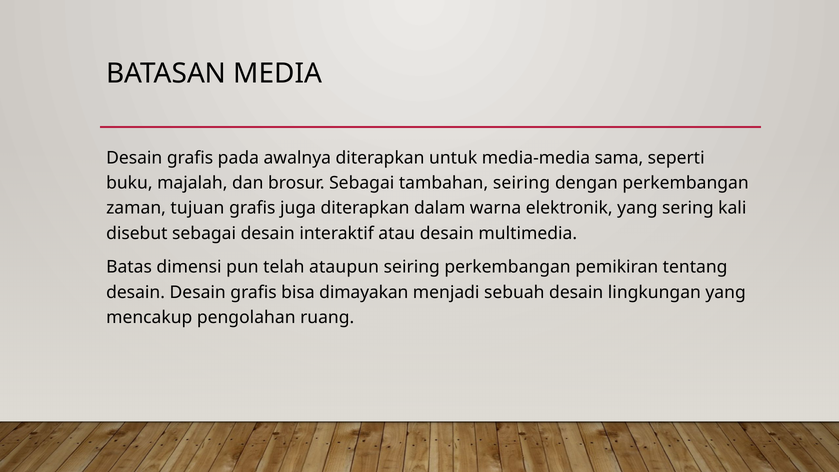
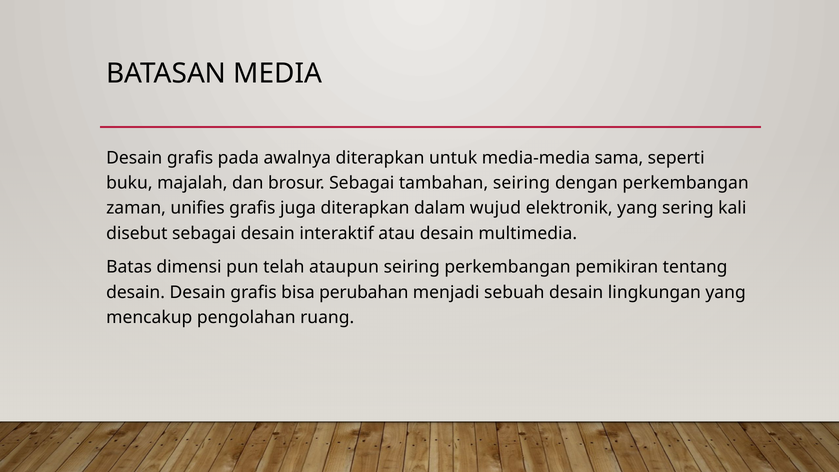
tujuan: tujuan -> unifies (198, 208)
warna: warna -> wujud (495, 208)
dimayakan: dimayakan -> perubahan (364, 292)
